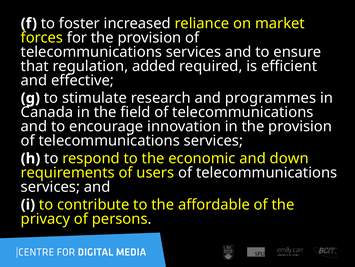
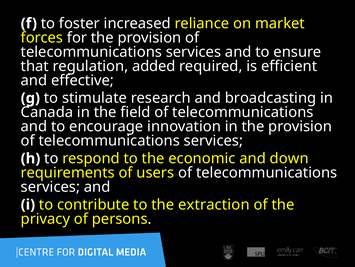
programmes: programmes -> broadcasting (271, 98)
affordable: affordable -> extraction (214, 204)
